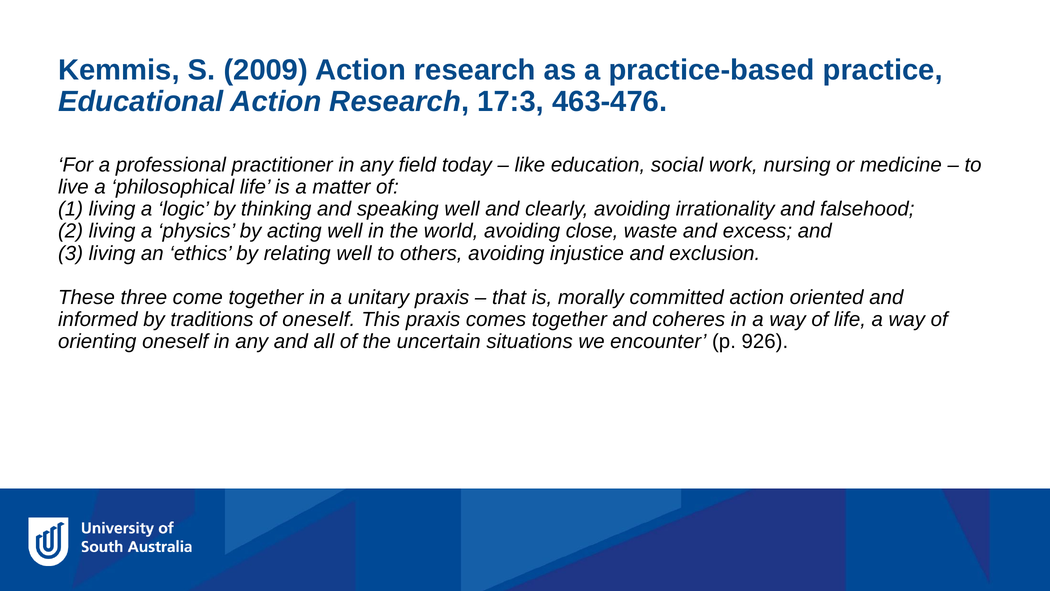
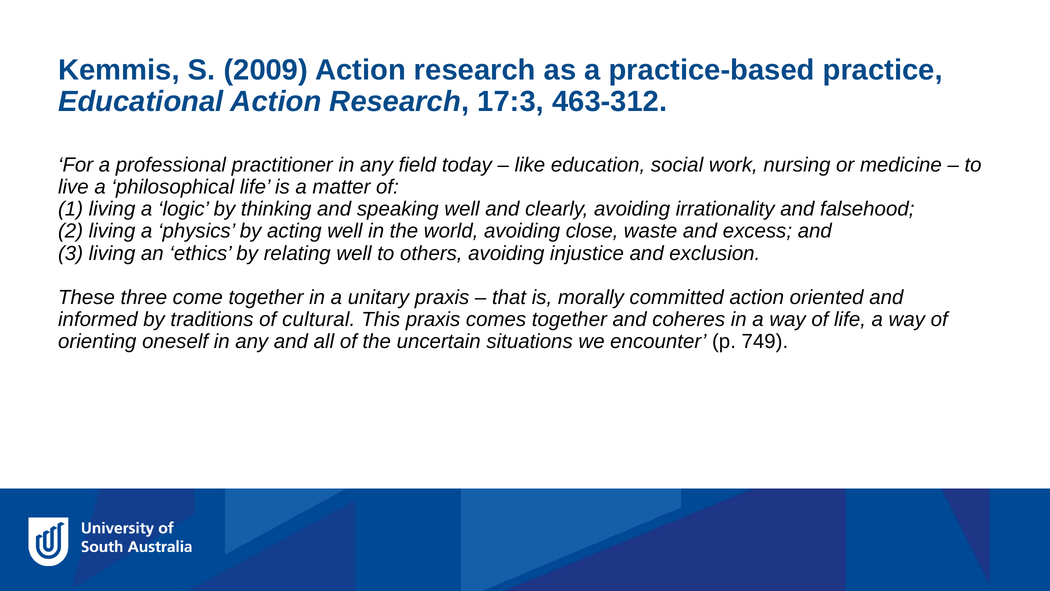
463-476: 463-476 -> 463-312 (610, 101)
of oneself: oneself -> cultural (319, 319)
926: 926 -> 749 (765, 341)
